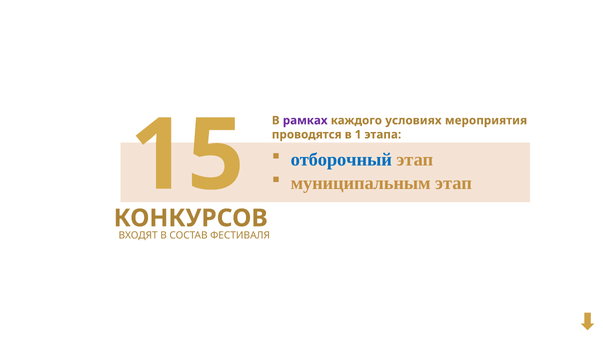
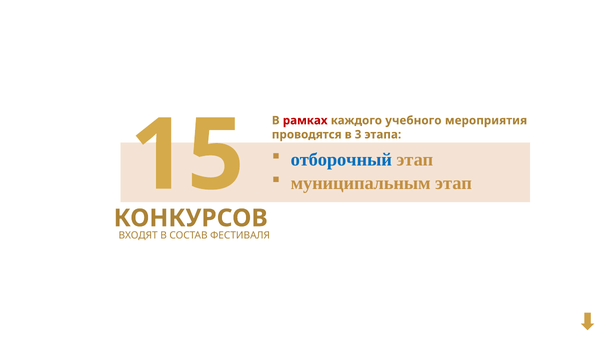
рамках colour: purple -> red (305, 121)
условиях: условиях -> учебного (413, 121)
1: 1 -> 3 (358, 135)
